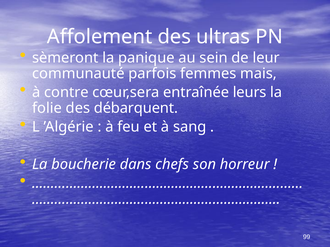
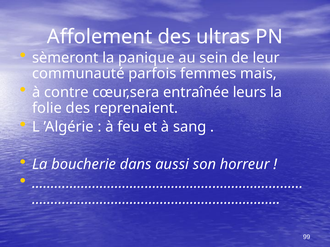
débarquent: débarquent -> reprenaient (136, 108)
chefs: chefs -> aussi (172, 165)
